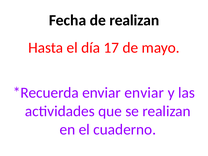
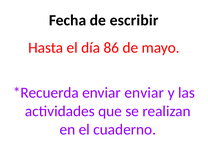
de realizan: realizan -> escribir (134, 20)
17: 17 -> 86 (111, 48)
